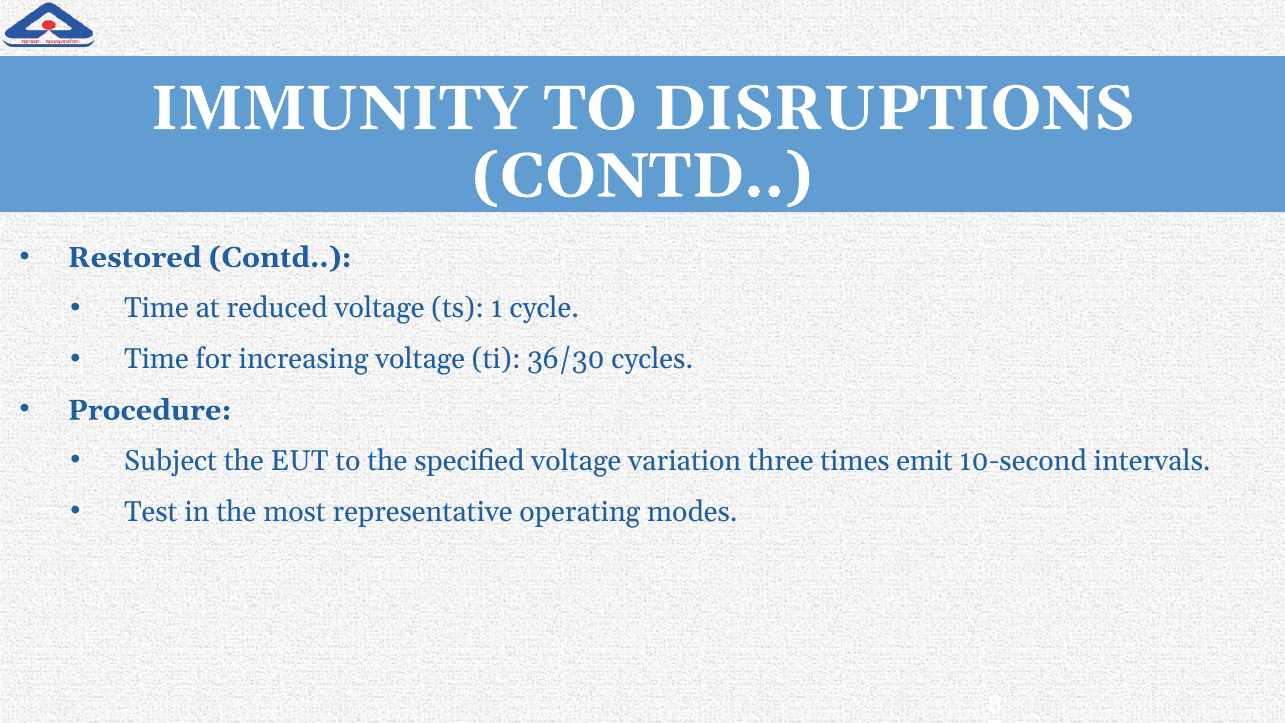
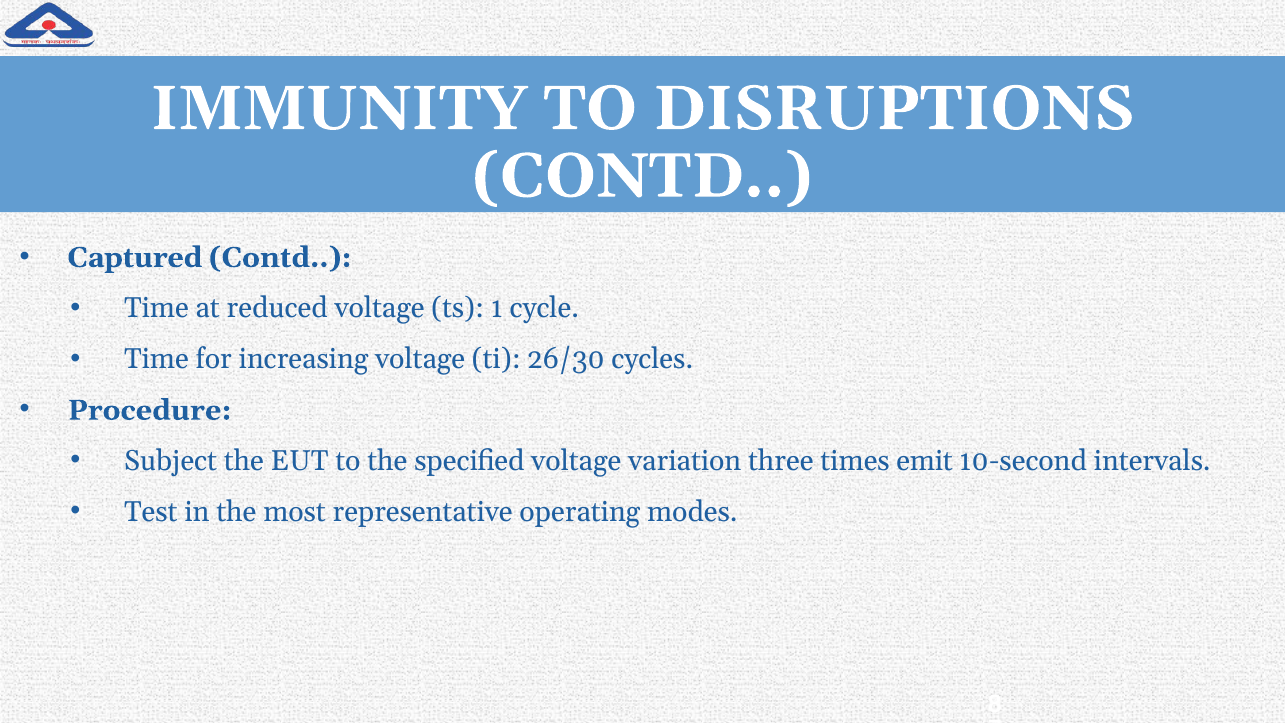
Restored: Restored -> Captured (135, 257)
36/30: 36/30 -> 26/30 (566, 359)
